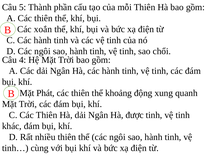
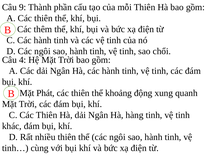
5: 5 -> 9 (23, 7)
xoắn: xoắn -> thêm (43, 29)
được: được -> hàng (135, 115)
